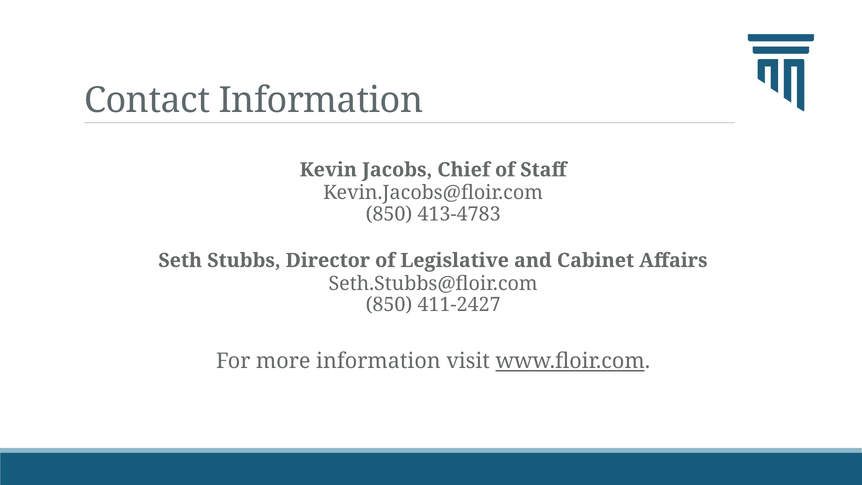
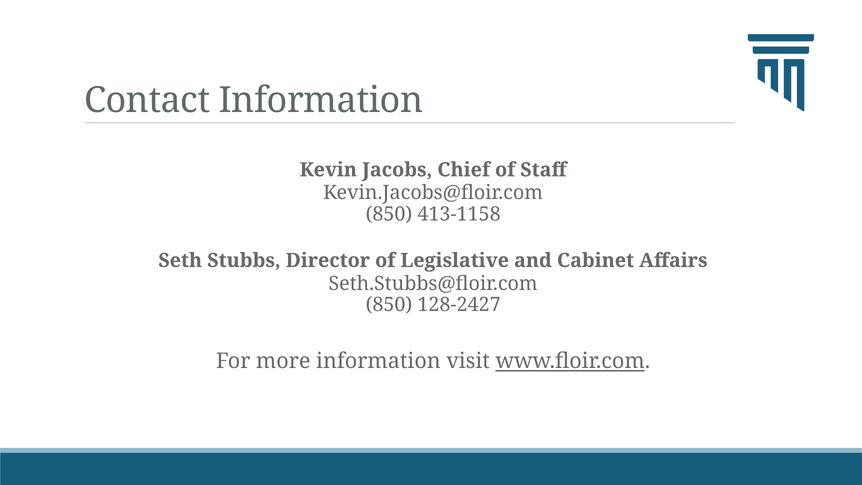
413-4783: 413-4783 -> 413-1158 (459, 214)
411-2427: 411-2427 -> 128-2427 (459, 305)
